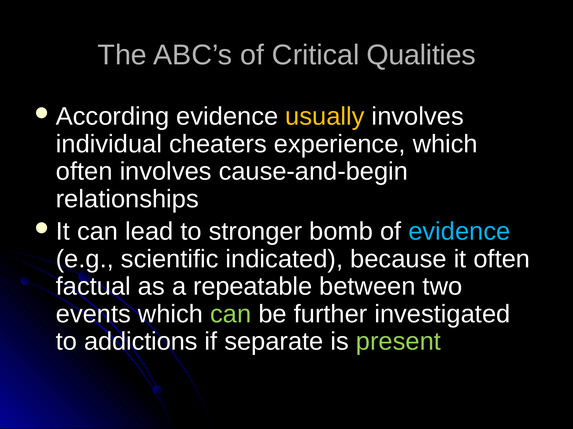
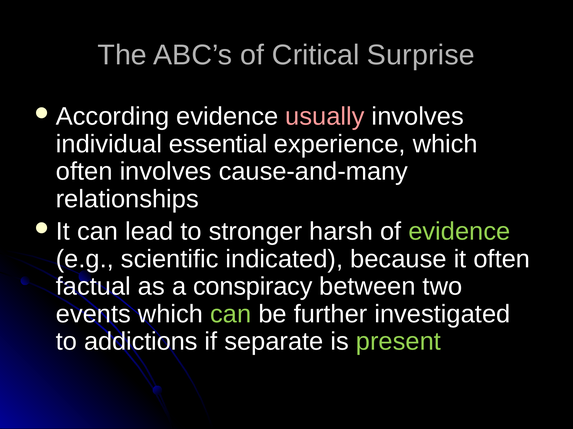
Qualities: Qualities -> Surprise (421, 55)
usually colour: yellow -> pink (325, 117)
cheaters: cheaters -> essential (218, 144)
cause-and-begin: cause-and-begin -> cause-and-many (313, 172)
bomb: bomb -> harsh (341, 232)
evidence colour: light blue -> light green (459, 232)
repeatable: repeatable -> conspiracy (253, 287)
